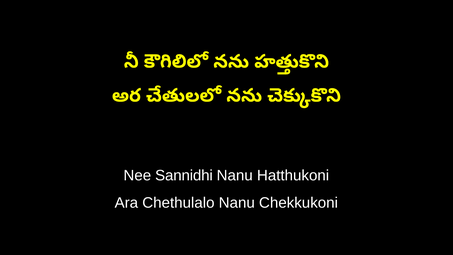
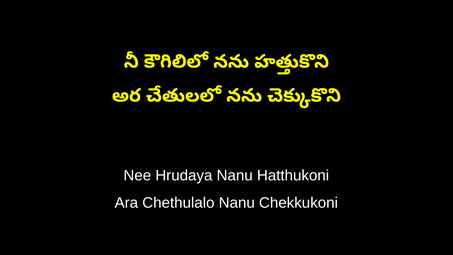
Sannidhi: Sannidhi -> Hrudaya (184, 175)
